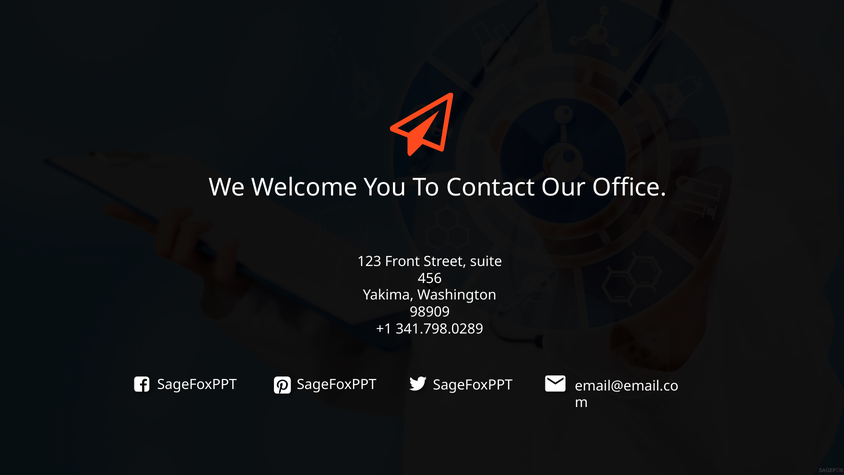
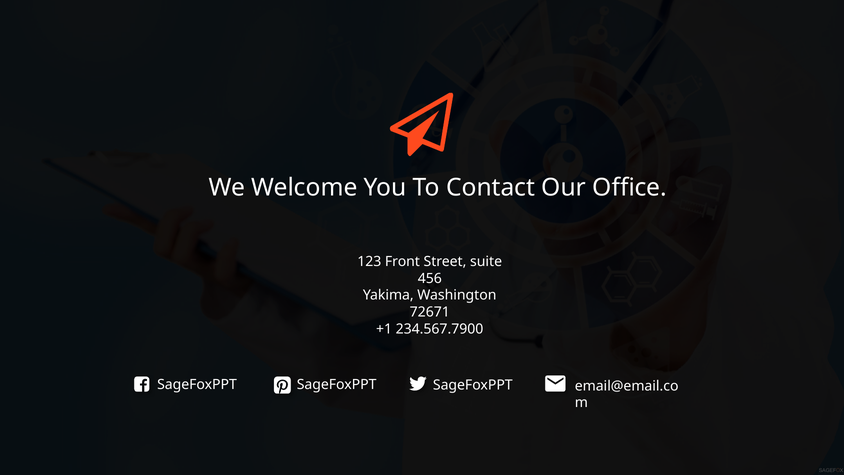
98909: 98909 -> 72671 (430, 312)
341.798.0289: 341.798.0289 -> 234.567.7900 (439, 329)
